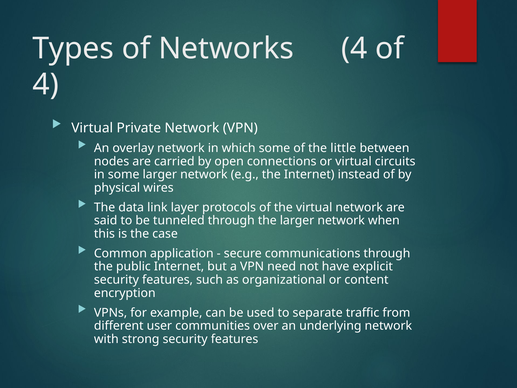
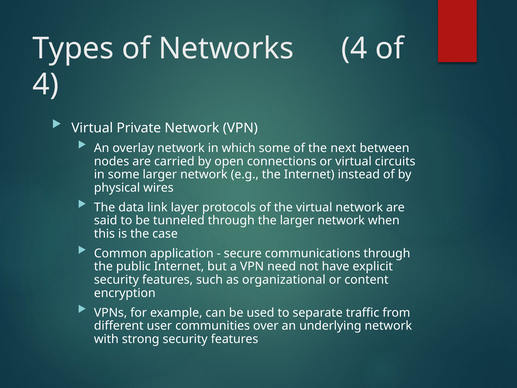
little: little -> next (343, 148)
